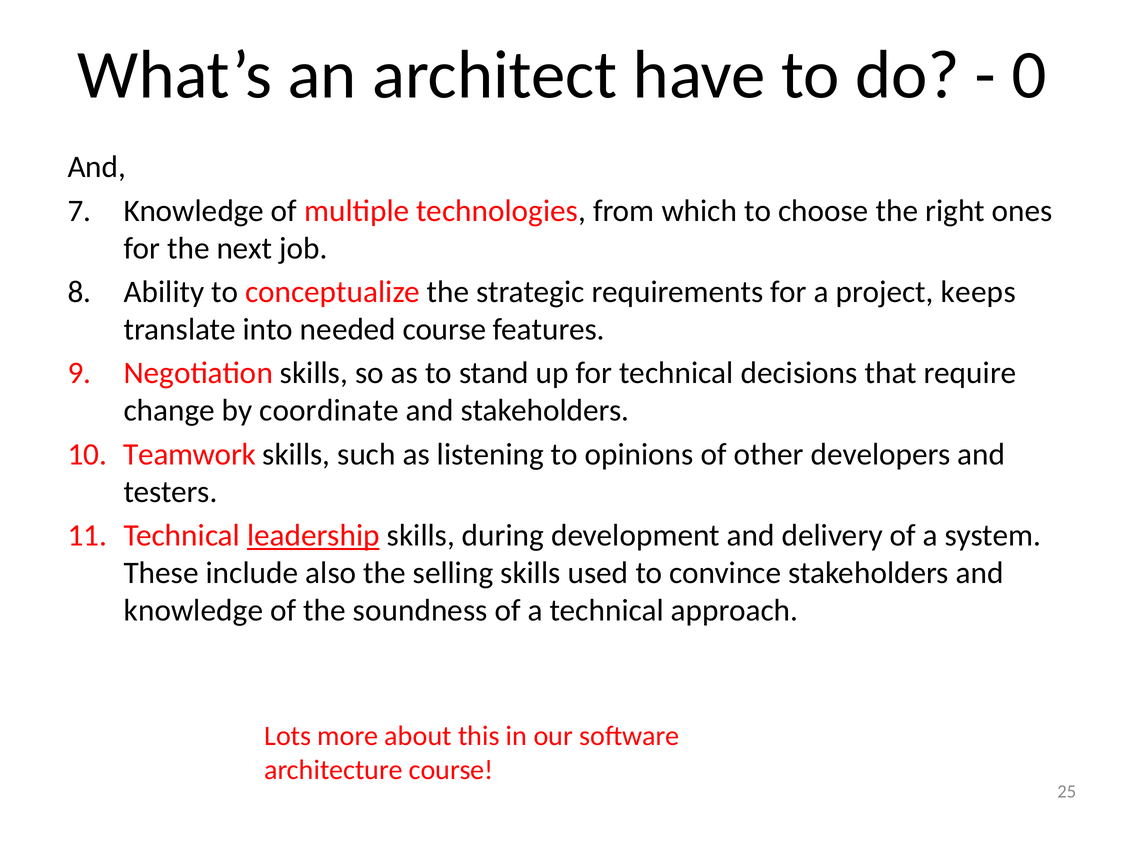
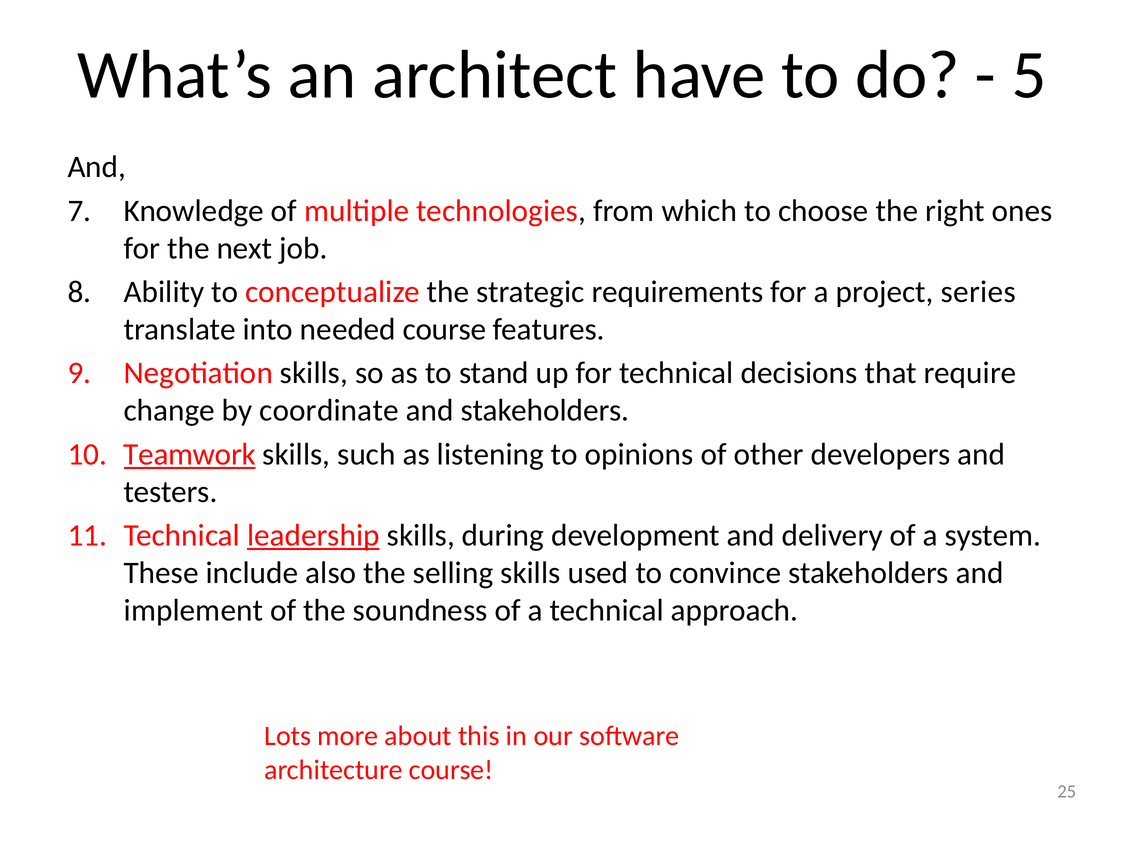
0: 0 -> 5 (1029, 75)
keeps: keeps -> series (978, 292)
Teamwork underline: none -> present (190, 455)
knowledge: knowledge -> implement (193, 611)
